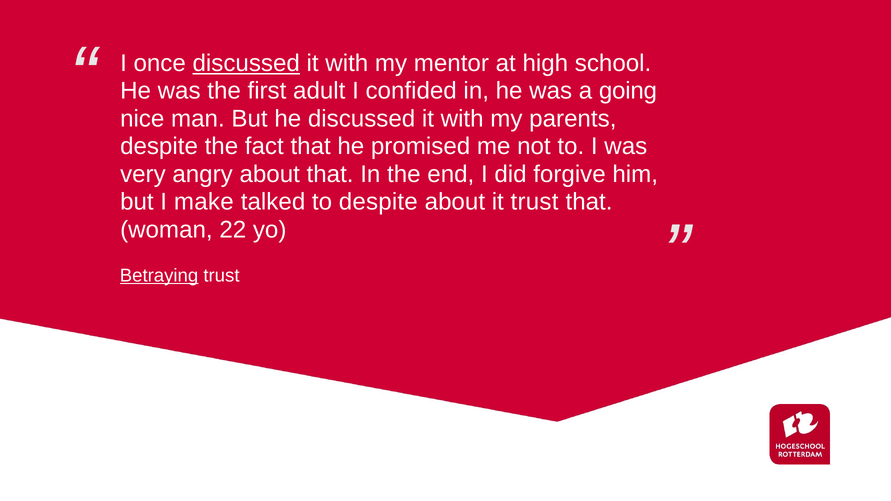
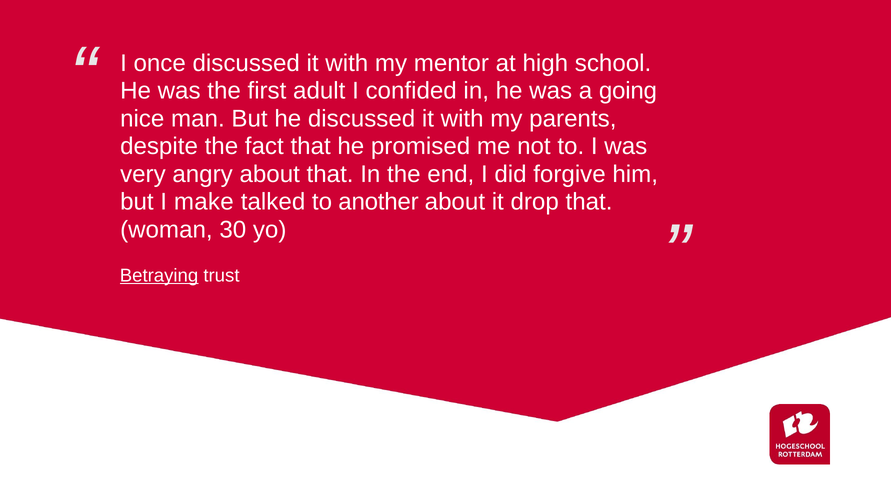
discussed underline: present -> none (246, 63)
to despite: despite -> another (379, 202)
it trust: trust -> drop (535, 202)
22: 22 -> 30 (233, 230)
